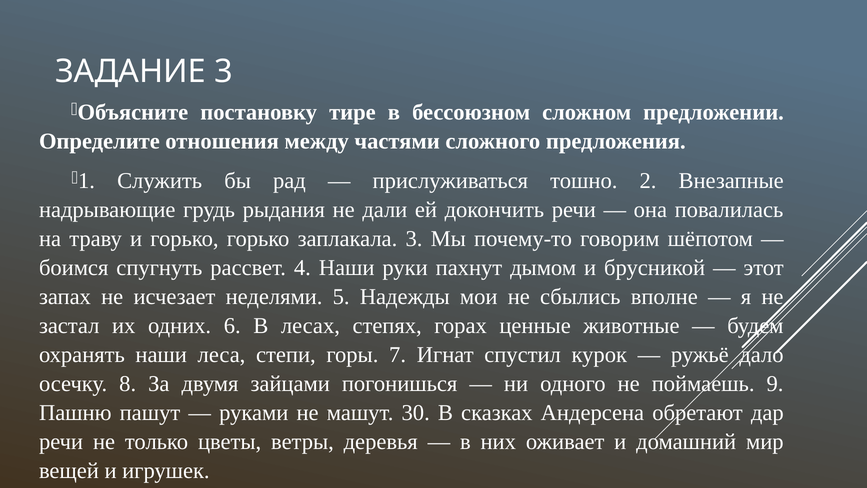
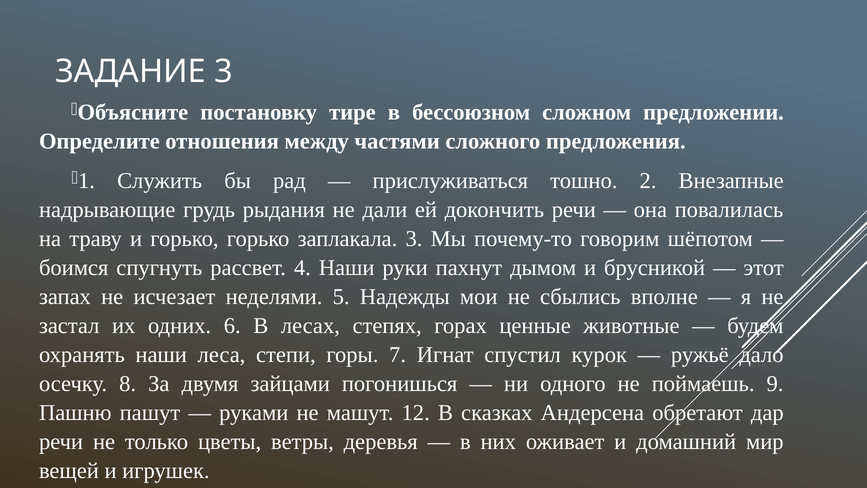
30: 30 -> 12 (416, 413)
